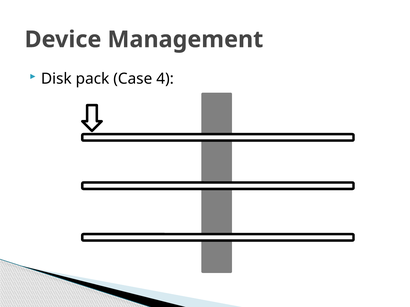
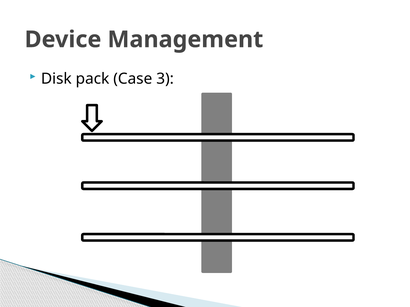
4: 4 -> 3 (165, 79)
